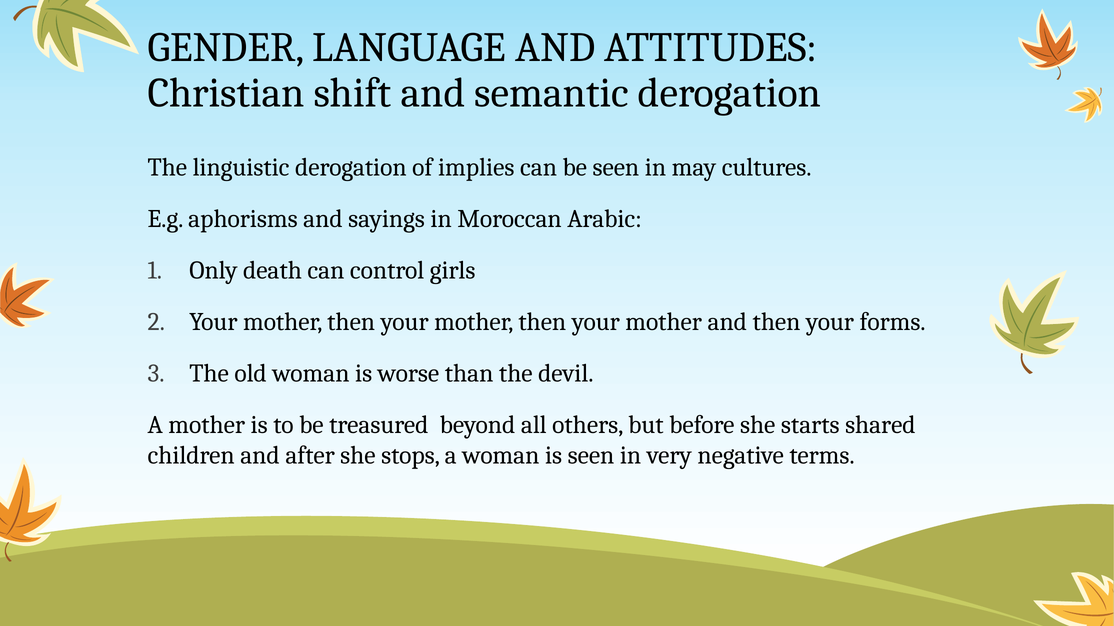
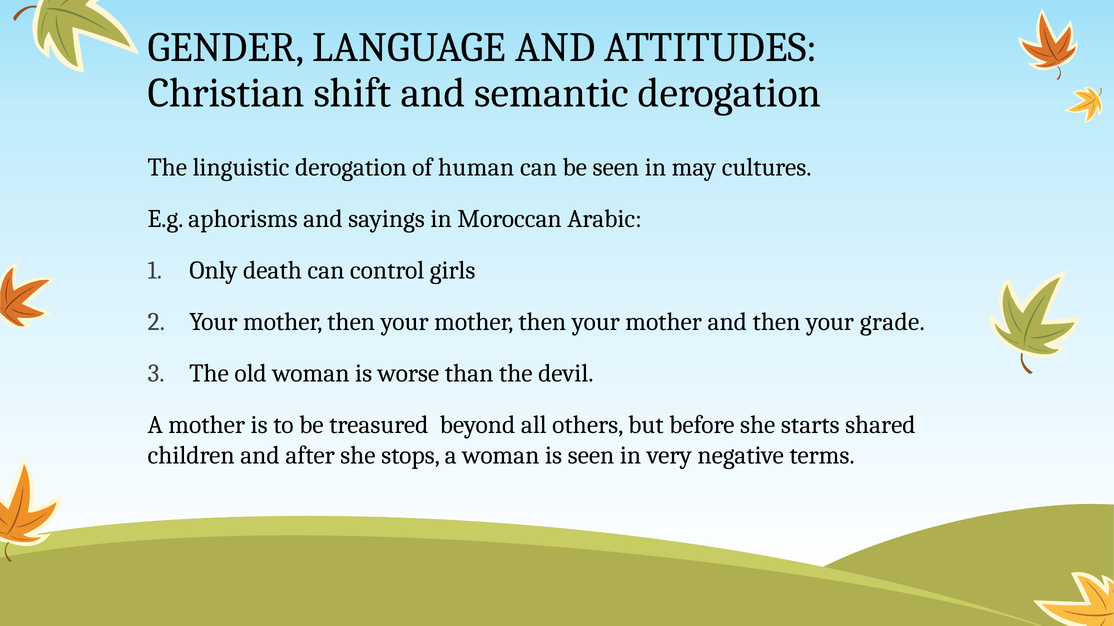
implies: implies -> human (476, 168)
forms: forms -> grade (892, 322)
